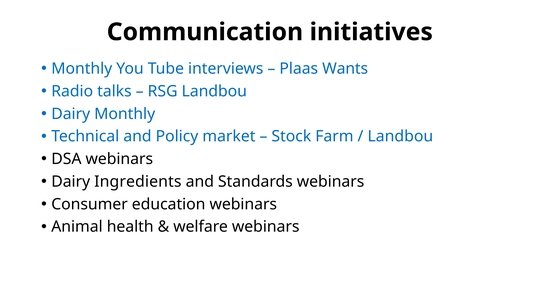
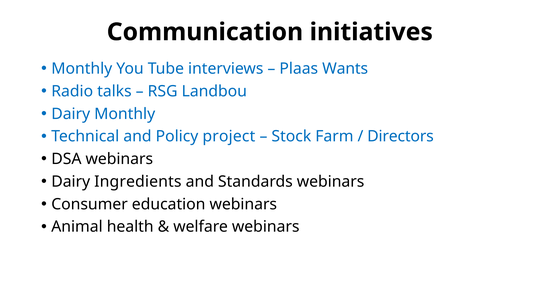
market: market -> project (229, 137)
Landbou: Landbou -> Directors (400, 137)
